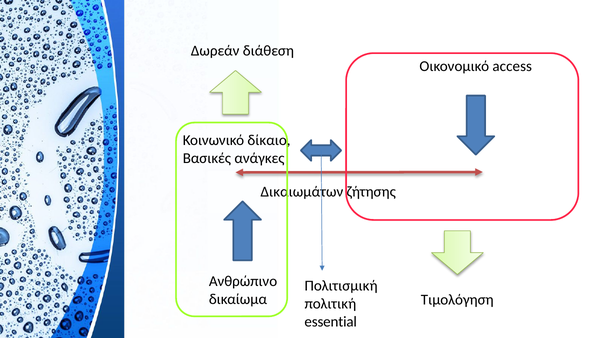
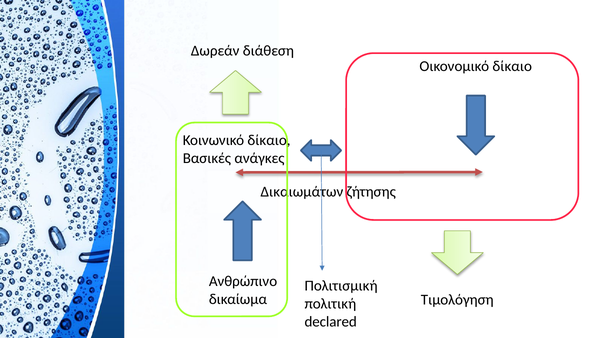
Οικονομικό access: access -> δίκαιο (512, 66)
essential: essential -> declared (331, 322)
